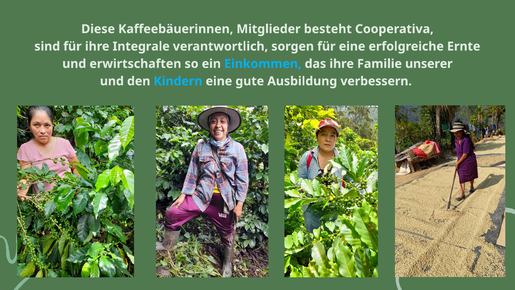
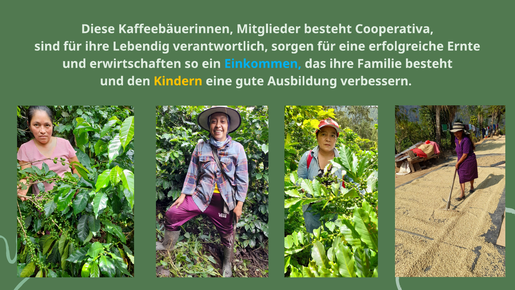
Integrale: Integrale -> Lebendig (141, 46)
Familie unserer: unserer -> besteht (429, 64)
Kindern colour: light blue -> yellow (178, 81)
